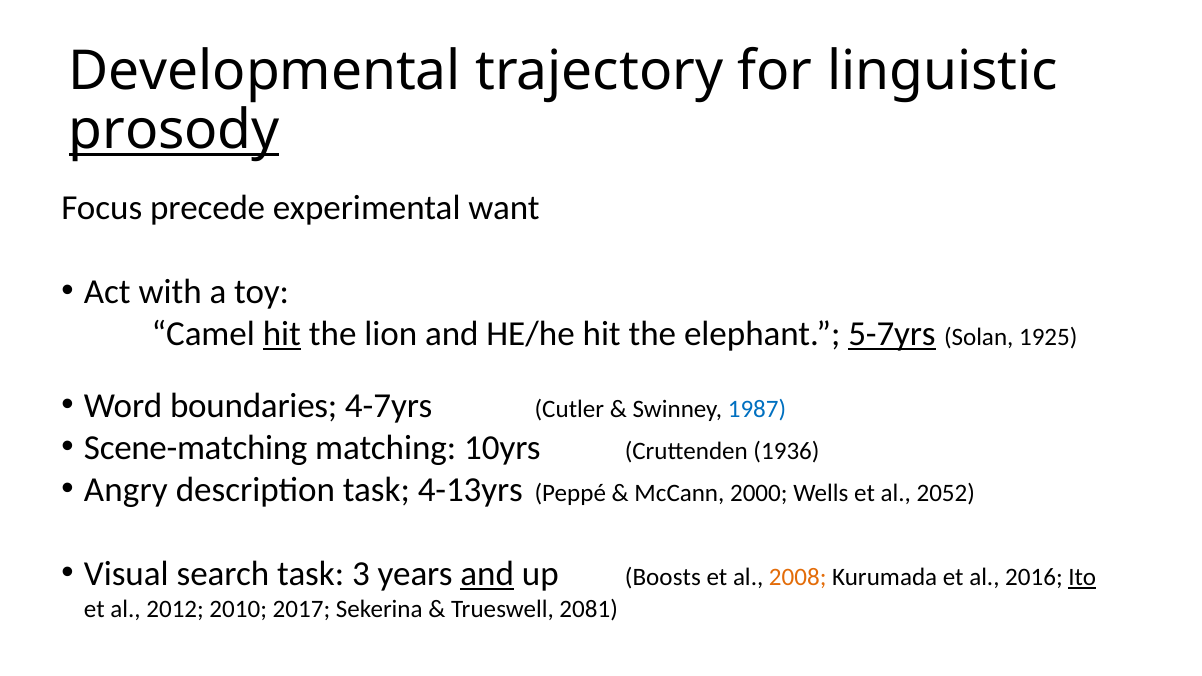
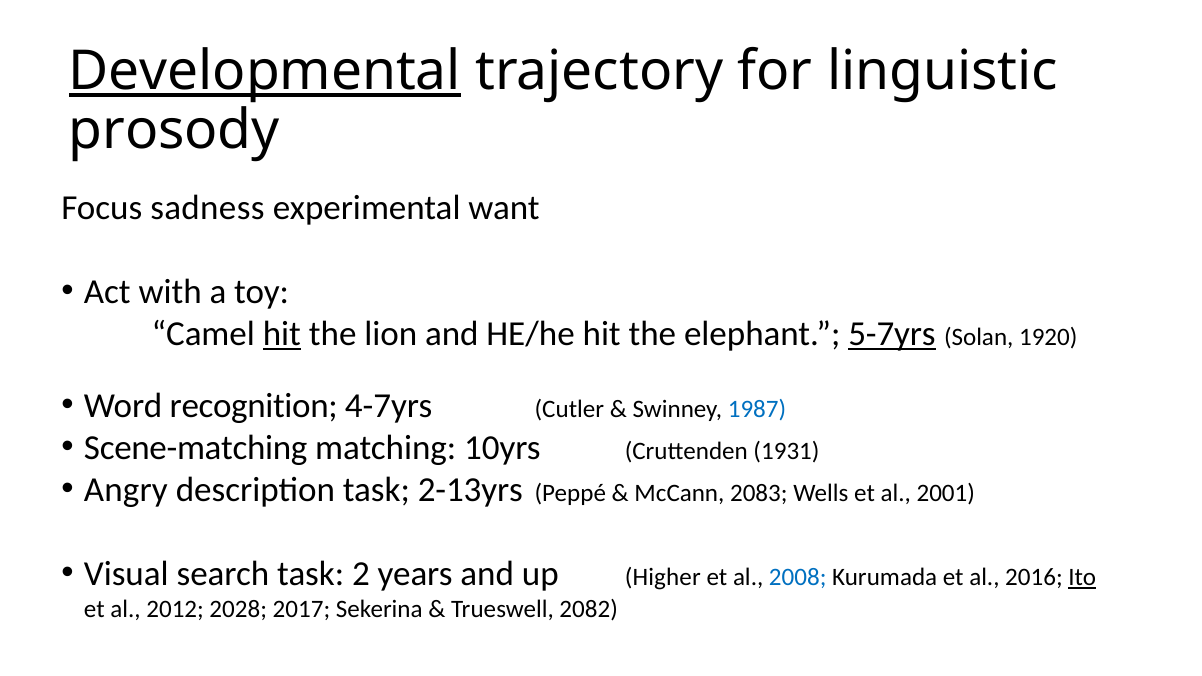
Developmental underline: none -> present (265, 71)
prosody underline: present -> none (174, 131)
precede: precede -> sadness (207, 208)
1925: 1925 -> 1920 (1048, 337)
boundaries: boundaries -> recognition (254, 406)
1936: 1936 -> 1931 (786, 451)
4-13yrs: 4-13yrs -> 2-13yrs (470, 490)
2000: 2000 -> 2083 (759, 493)
2052: 2052 -> 2001 (946, 493)
3: 3 -> 2 (361, 574)
and underline: present -> none (487, 574)
Boosts: Boosts -> Higher (663, 577)
2008 colour: orange -> blue (798, 577)
2010: 2010 -> 2028 (238, 609)
2081: 2081 -> 2082 (589, 609)
